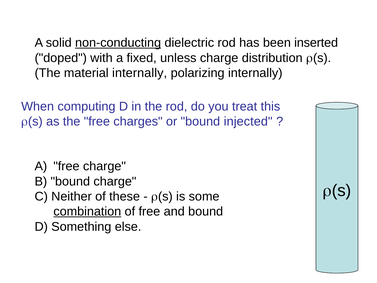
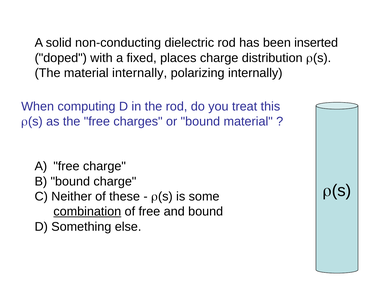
non-conducting underline: present -> none (118, 43)
unless: unless -> places (178, 58)
bound injected: injected -> material (248, 121)
